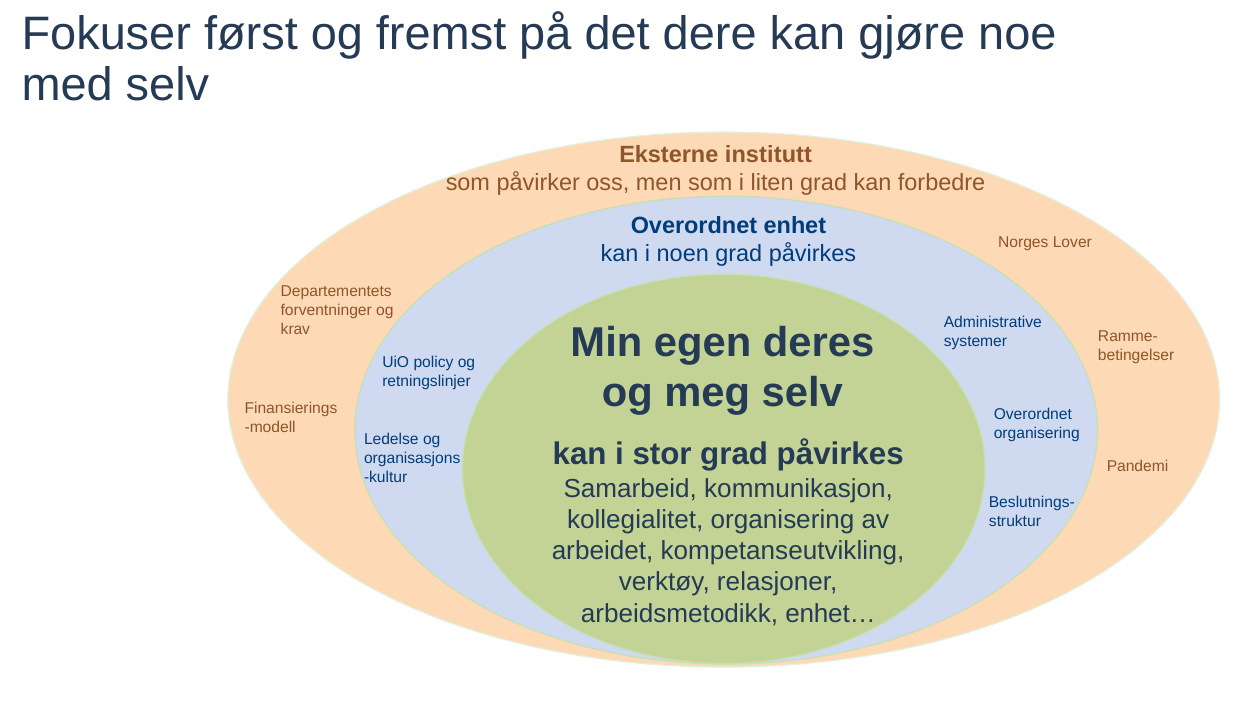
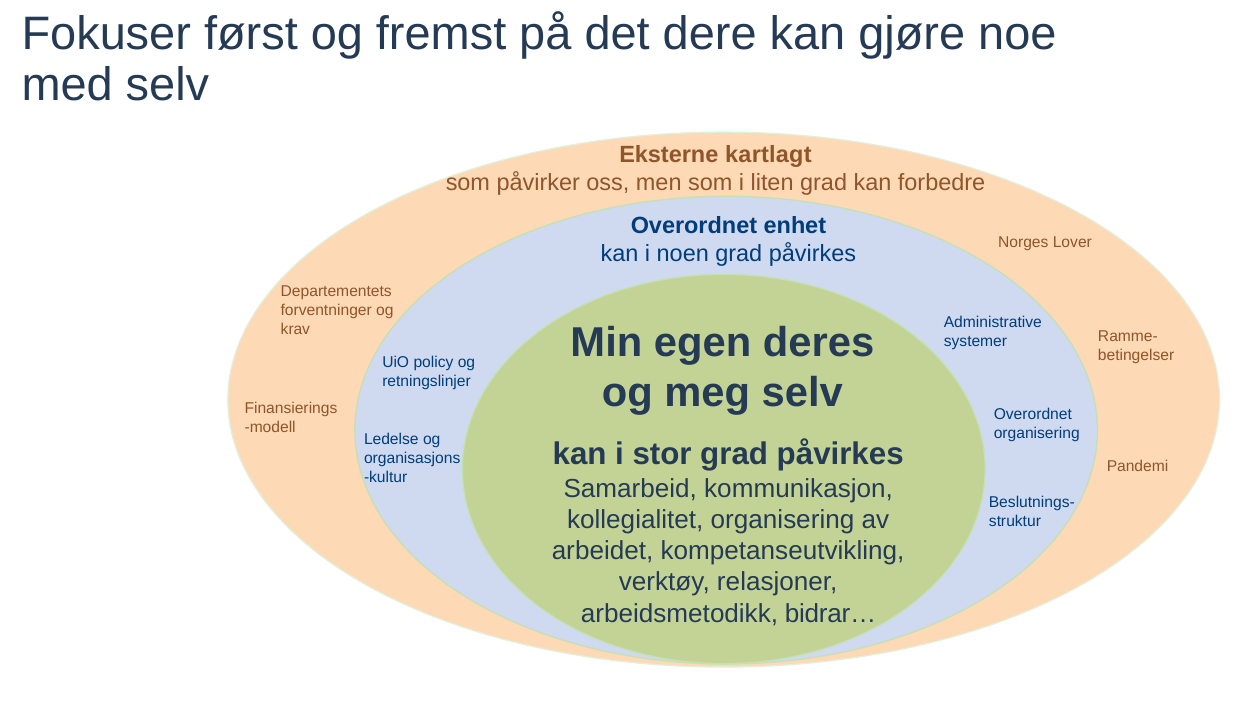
institutt: institutt -> kartlagt (768, 155)
enhet…: enhet… -> bidrar… (831, 614)
